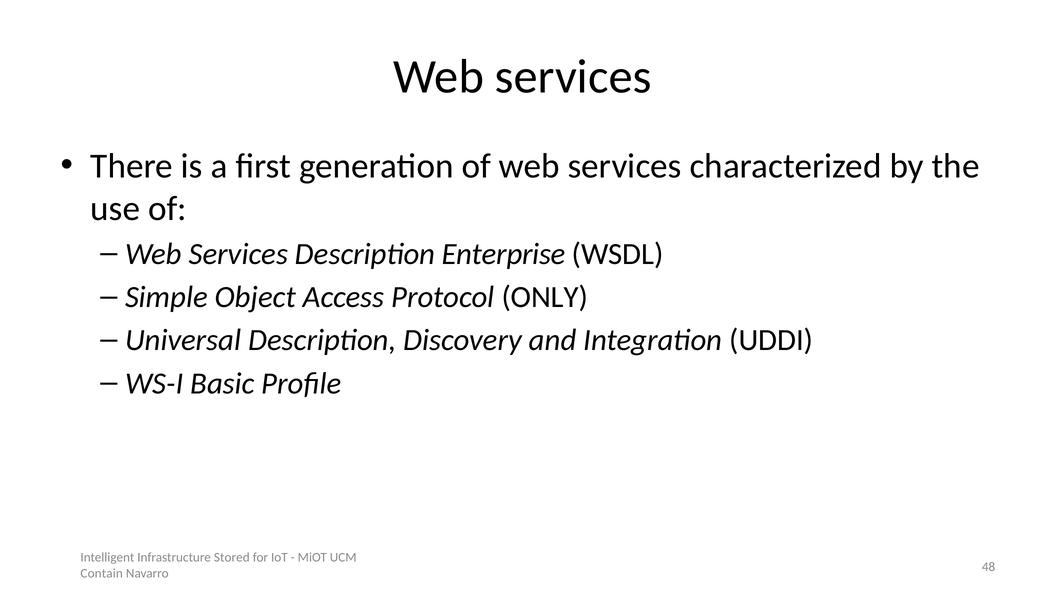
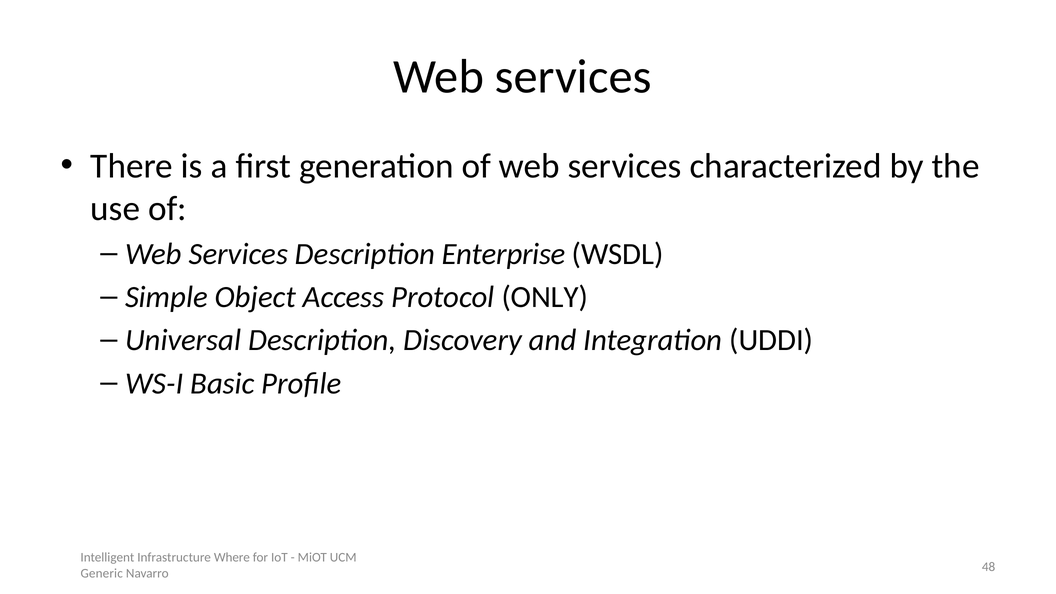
Stored: Stored -> Where (232, 558)
Contain: Contain -> Generic (102, 573)
